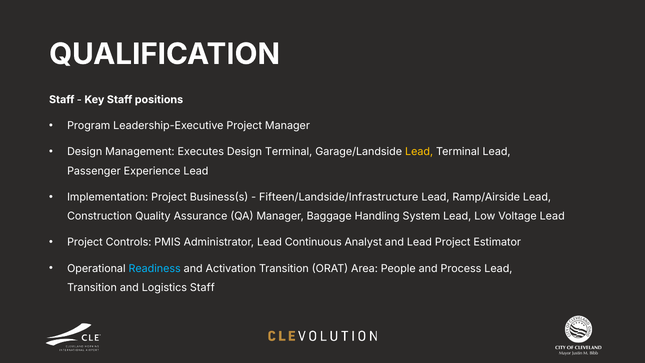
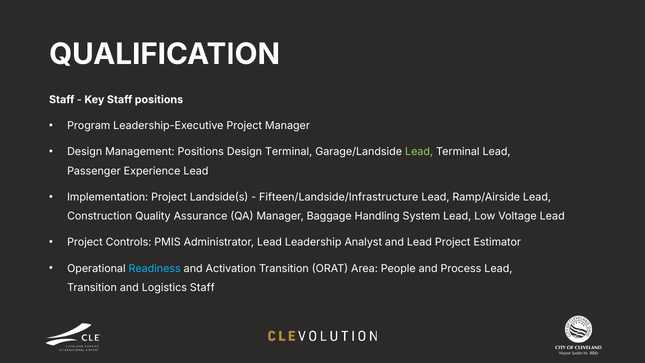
Management Executes: Executes -> Positions (201, 152)
Lead colour: yellow -> light green (419, 152)
Business(s: Business(s -> Landside(s (219, 197)
Continuous: Continuous -> Leadership (313, 242)
